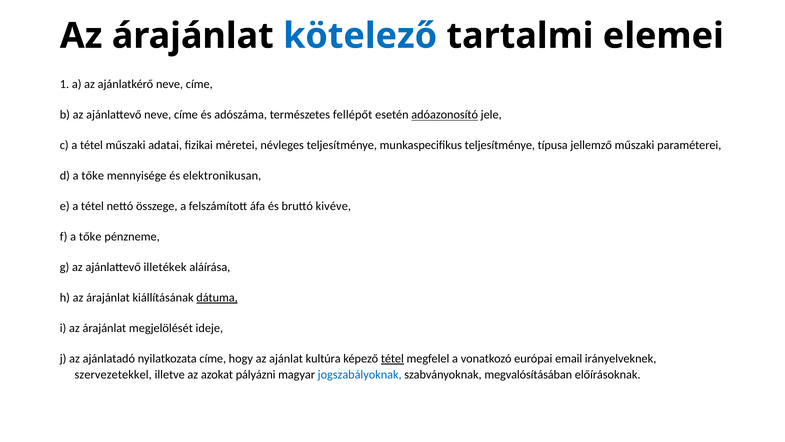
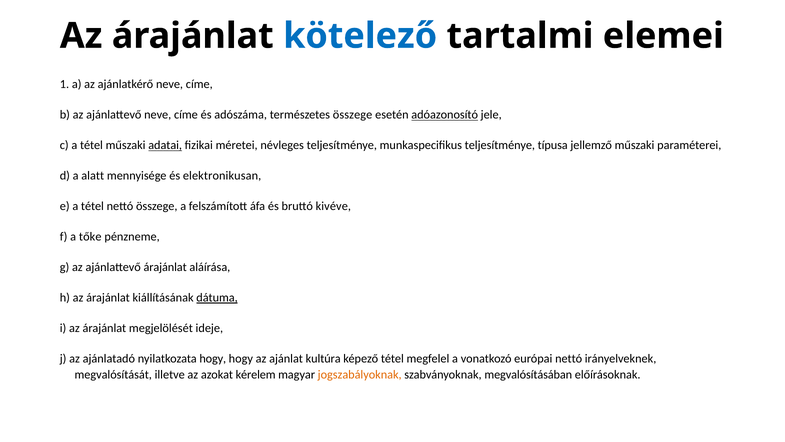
természetes fellépőt: fellépőt -> összege (353, 115)
adatai underline: none -> present (165, 145)
d a tőke: tőke -> alatt (93, 176)
ajánlattevő illetékek: illetékek -> árajánlat (165, 267)
nyilatkozata címe: címe -> hogy (213, 358)
tétel underline: present -> none (392, 358)
európai email: email -> nettó (569, 358)
szervezetekkel: szervezetekkel -> megvalósítását (113, 374)
pályázni: pályázni -> kérelem (256, 374)
jogszabályoknak colour: blue -> orange (360, 374)
